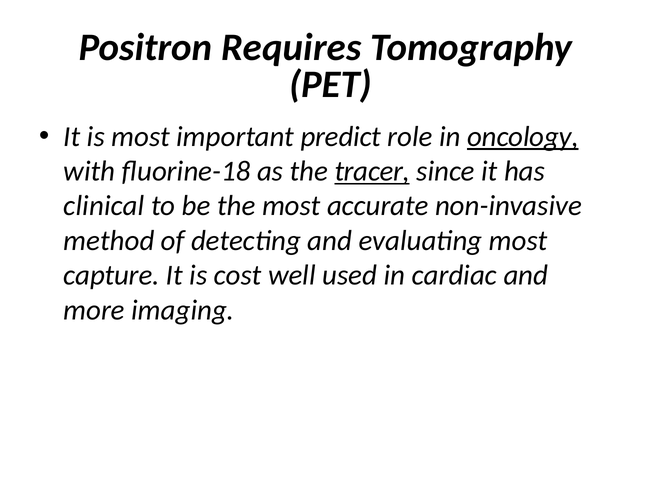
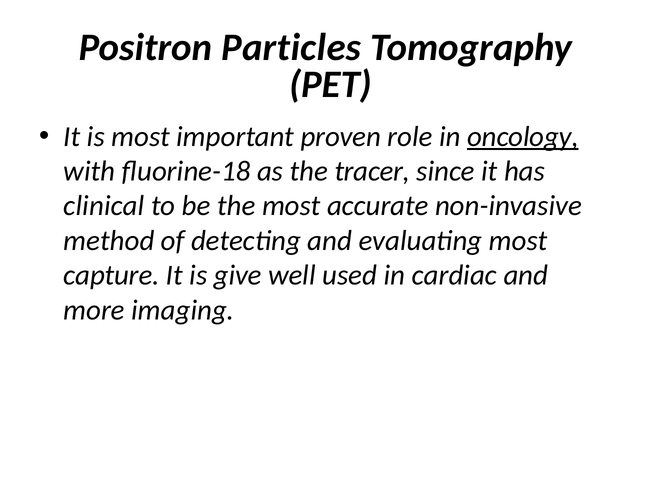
Requires: Requires -> Particles (291, 47)
predict: predict -> proven (341, 137)
tracer underline: present -> none (372, 171)
cost: cost -> give (238, 275)
